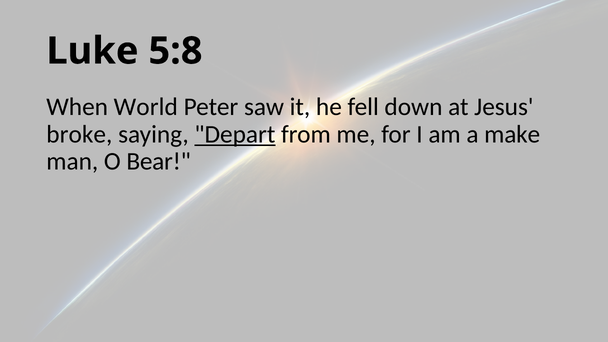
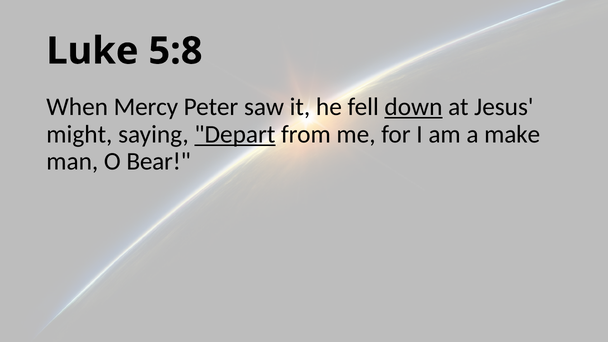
World: World -> Mercy (146, 107)
down underline: none -> present (413, 107)
broke: broke -> might (79, 134)
